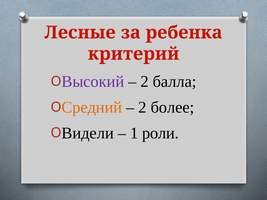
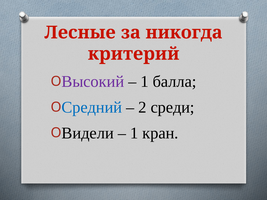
ребенка: ребенка -> никогда (184, 33)
2: 2 -> 1 (145, 82)
Средний colour: orange -> blue (92, 108)
более: более -> среди (173, 108)
роли: роли -> кран (160, 133)
